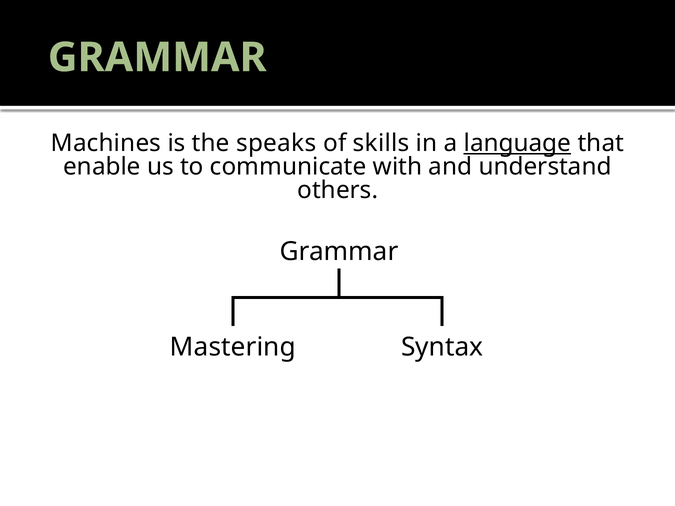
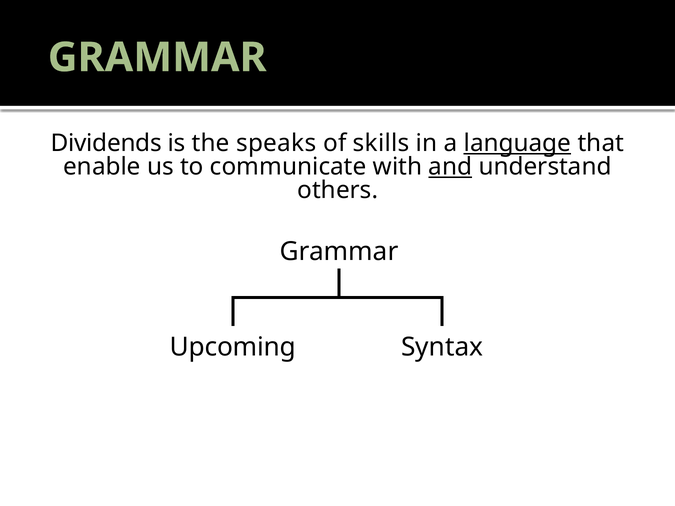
Machines: Machines -> Dividends (106, 143)
and underline: none -> present (450, 167)
Mastering: Mastering -> Upcoming (233, 347)
